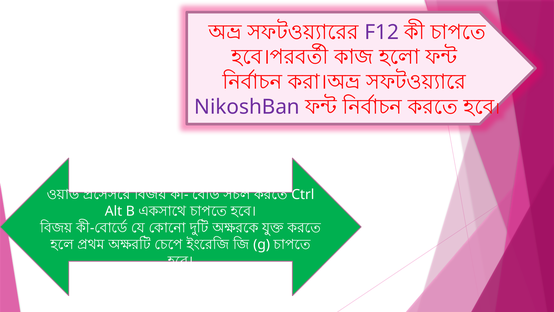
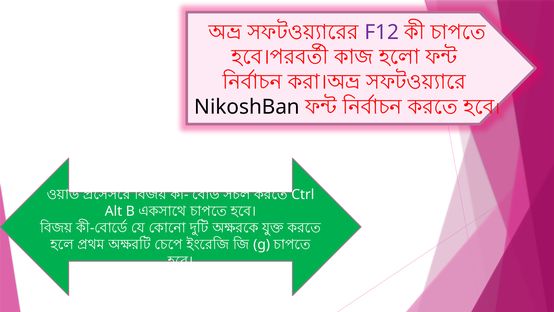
NikoshBan colour: purple -> black (247, 107)
